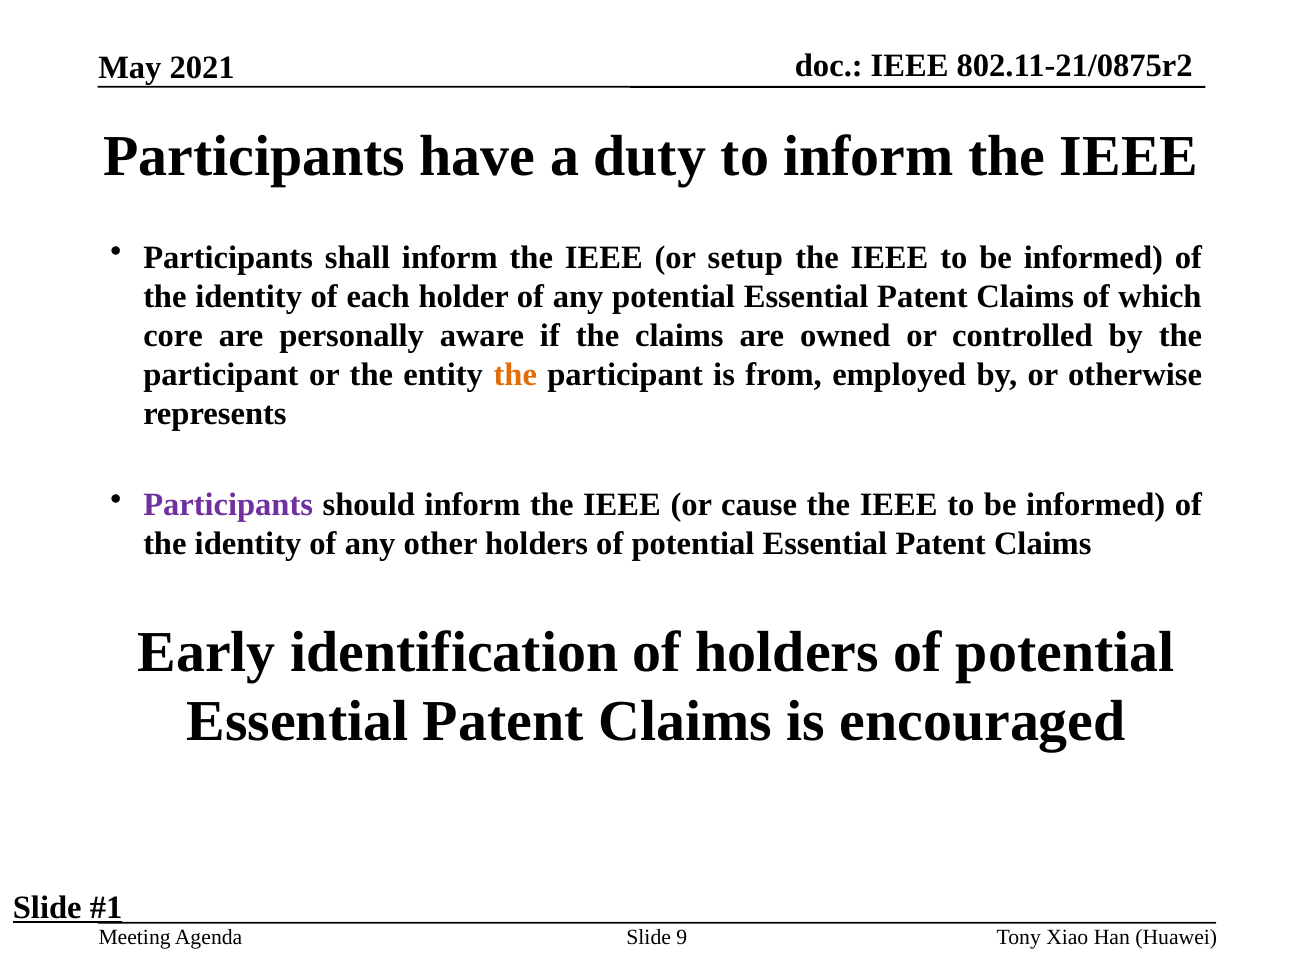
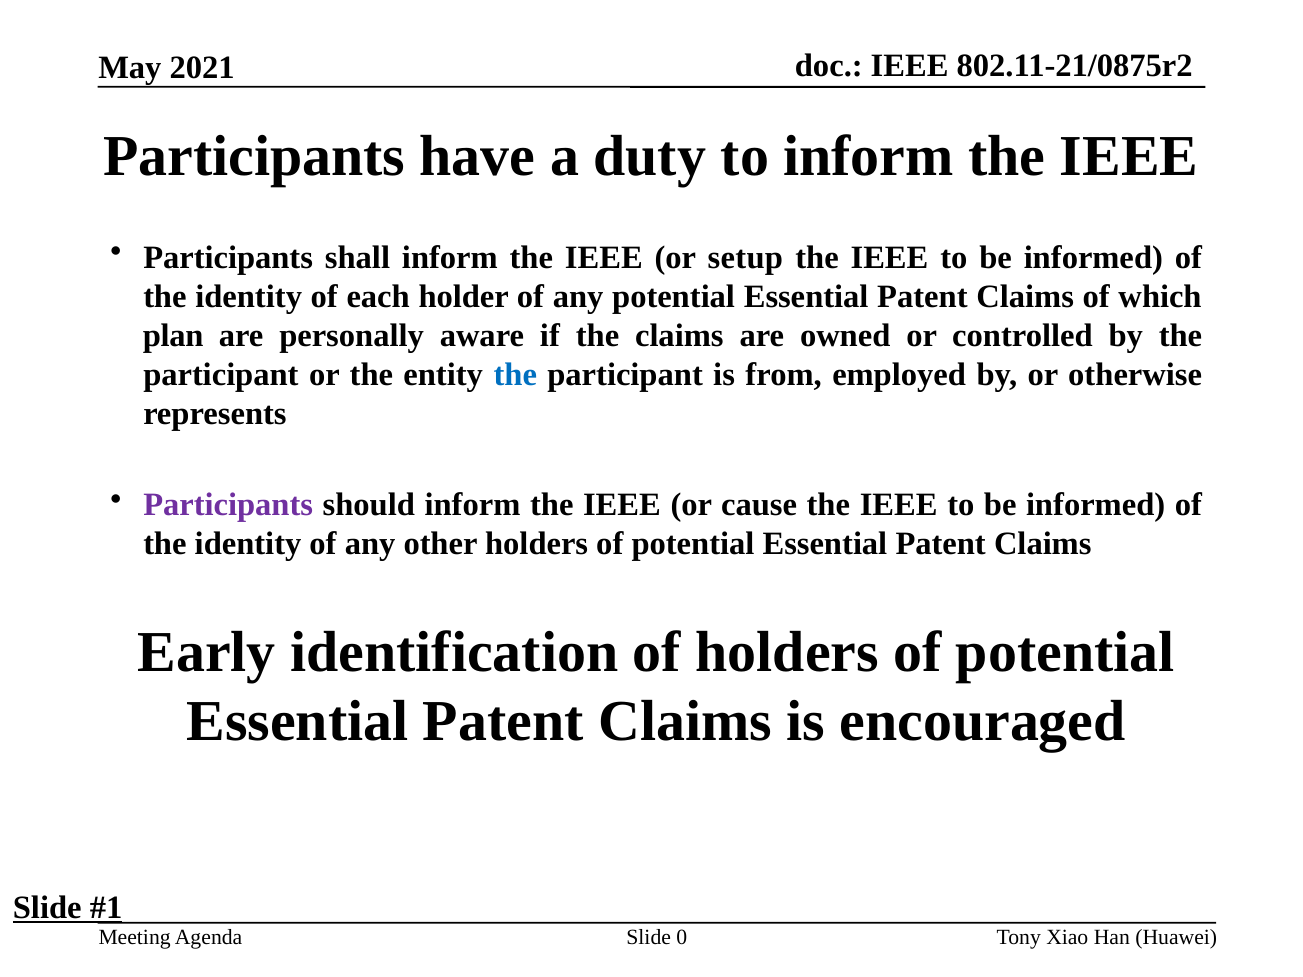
core: core -> plan (173, 336)
the colour: orange -> blue (515, 375)
9: 9 -> 0 (682, 937)
